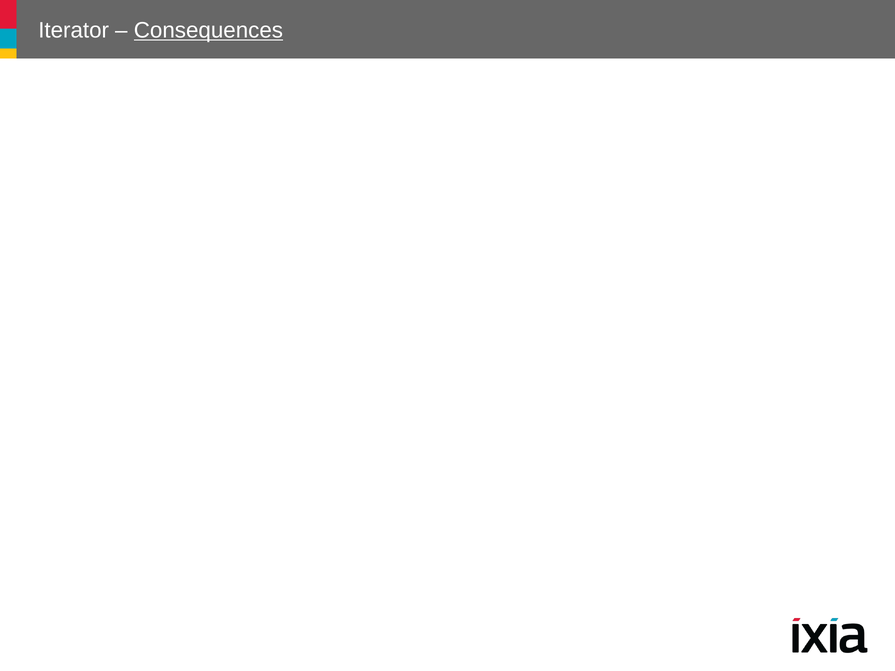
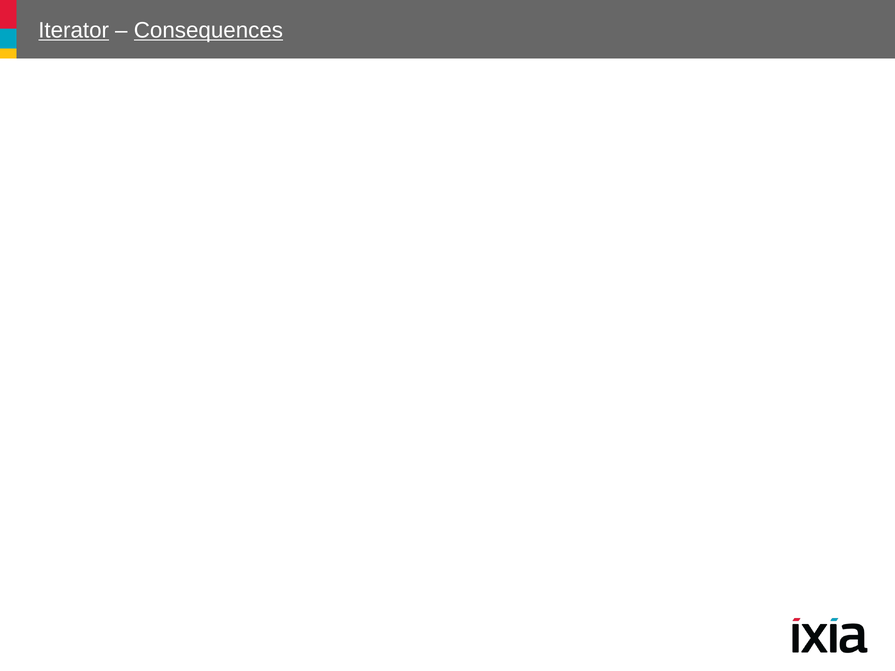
Iterator underline: none -> present (74, 30)
